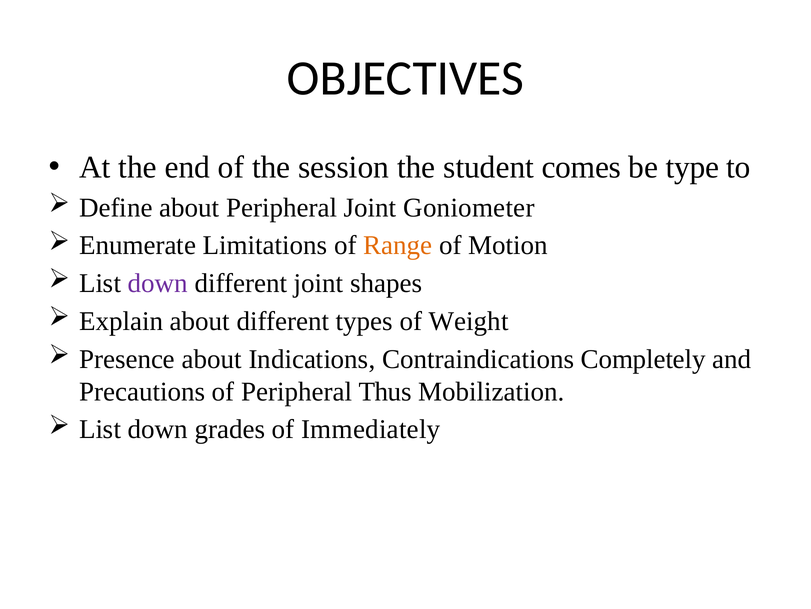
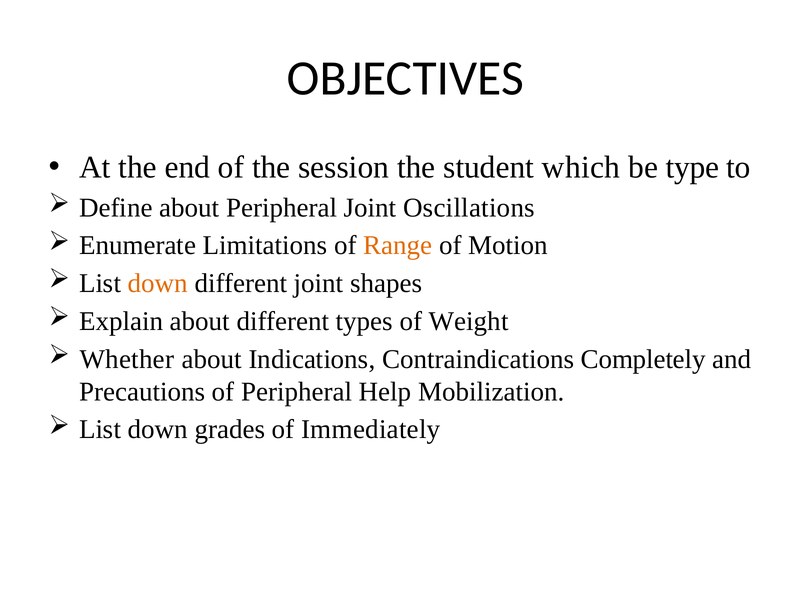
comes: comes -> which (581, 167)
Goniometer: Goniometer -> Oscillations (469, 207)
down colour: purple -> orange (158, 283)
Presence: Presence -> Whether (127, 359)
Thus: Thus -> Help (385, 391)
